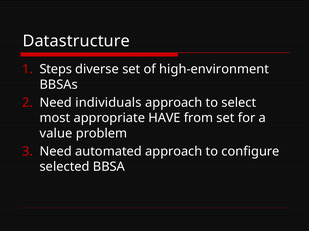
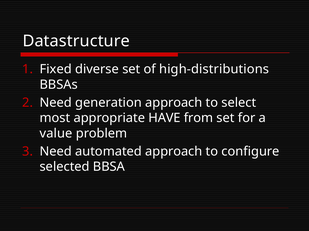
Steps: Steps -> Fixed (56, 69)
high-environment: high-environment -> high-distributions (214, 69)
individuals: individuals -> generation (108, 103)
